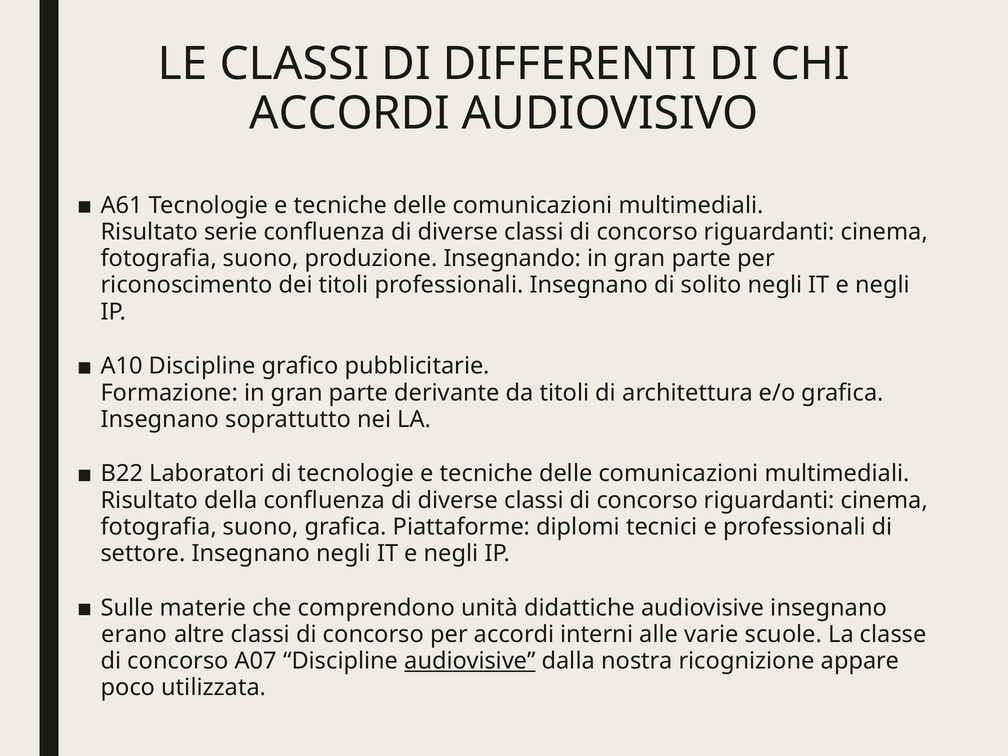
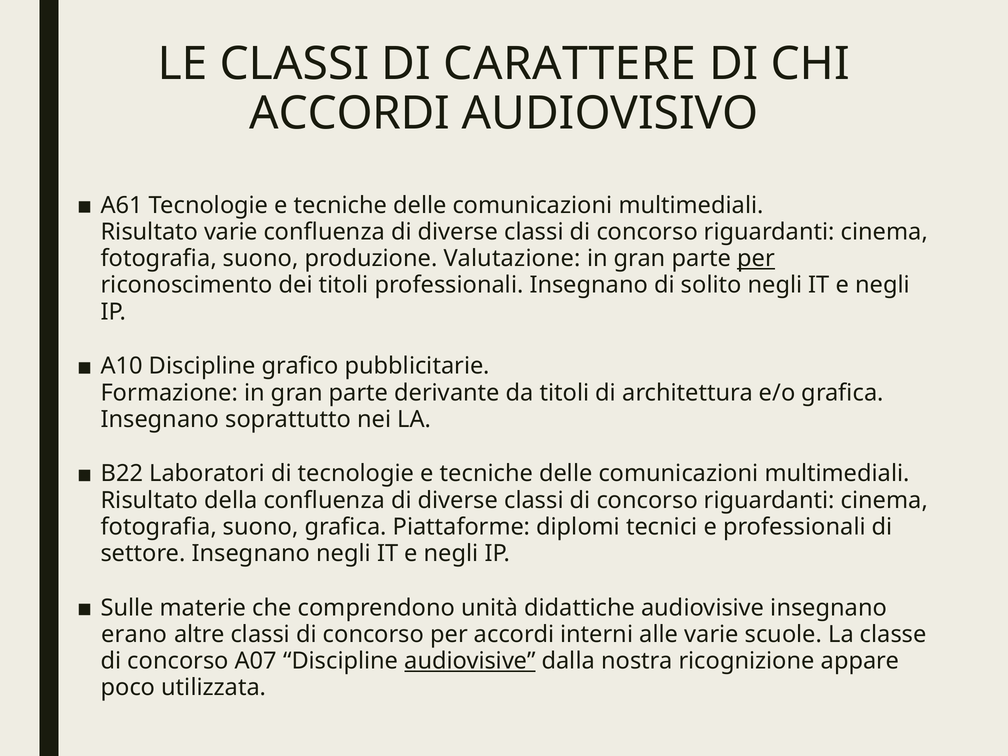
DIFFERENTI: DIFFERENTI -> CARATTERE (570, 64)
Risultato serie: serie -> varie (231, 232)
Insegnando: Insegnando -> Valutazione (512, 259)
per underline: none -> present (756, 259)
